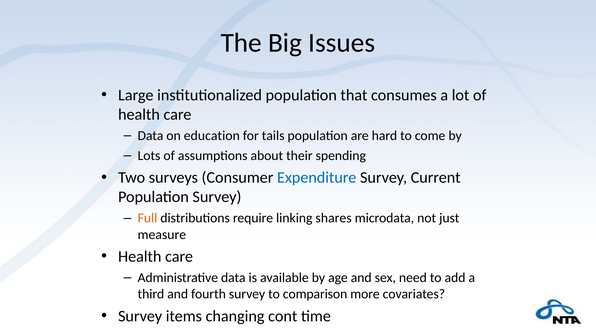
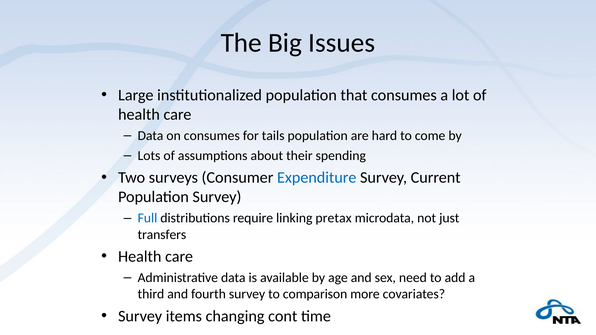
on education: education -> consumes (212, 136)
Full colour: orange -> blue (147, 218)
shares: shares -> pretax (334, 218)
measure: measure -> transfers (162, 235)
